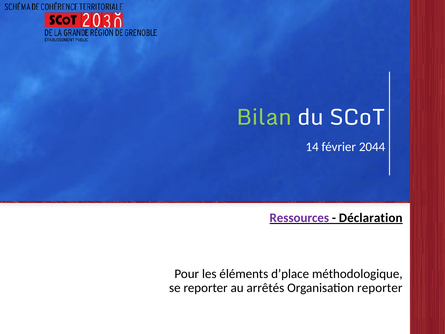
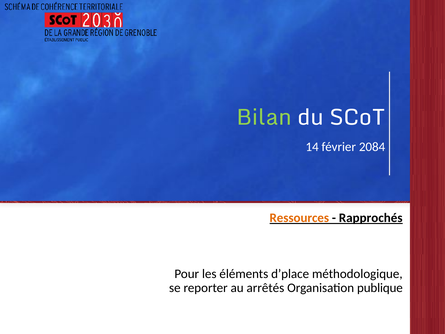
2044: 2044 -> 2084 (372, 147)
Ressources colour: purple -> orange (299, 218)
Déclaration: Déclaration -> Rapprochés (371, 218)
Organisation reporter: reporter -> publique (380, 288)
